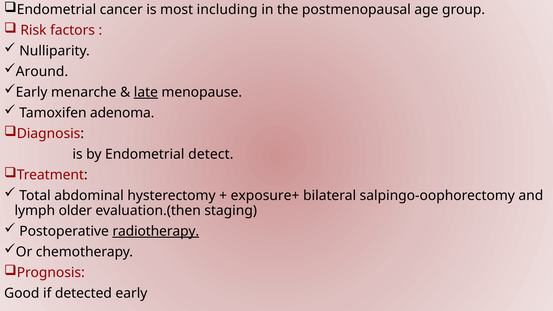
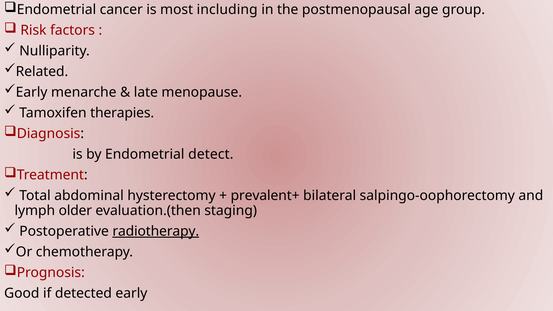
Around: Around -> Related (42, 72)
late underline: present -> none (146, 92)
adenoma: adenoma -> therapies (122, 113)
exposure+: exposure+ -> prevalent+ (265, 196)
